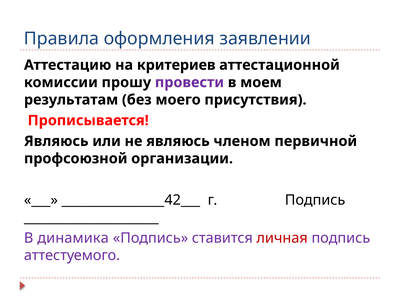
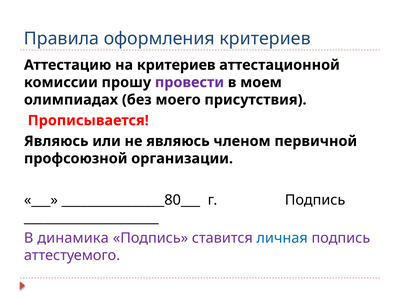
оформления заявлении: заявлении -> критериев (265, 39)
результатам: результатам -> олимпиадах (71, 100)
________________42___: ________________42___ -> ________________80___ (131, 200)
личная colour: red -> blue (282, 238)
